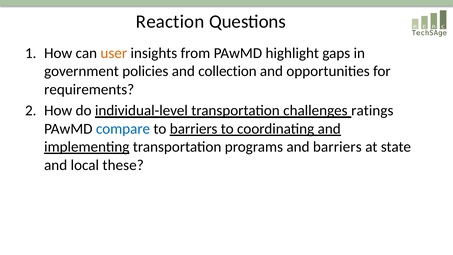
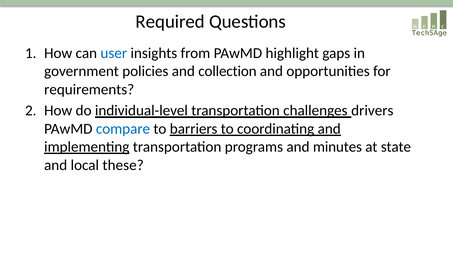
Reaction: Reaction -> Required (170, 22)
user colour: orange -> blue (114, 53)
ratings: ratings -> drivers (372, 111)
and barriers: barriers -> minutes (337, 147)
